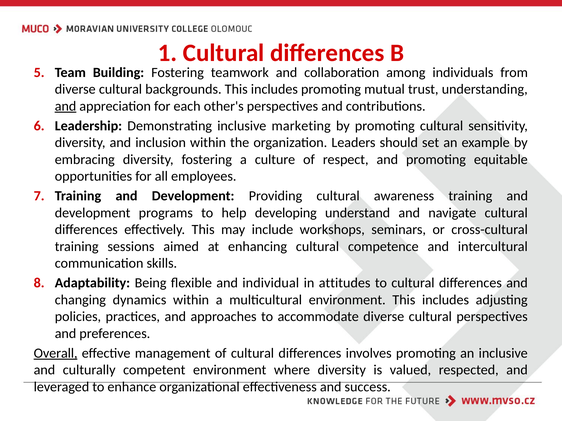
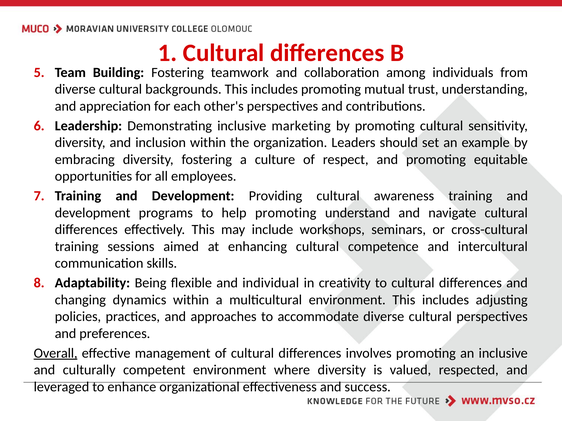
and underline: present -> none (66, 106)
help developing: developing -> promoting (286, 213)
attitudes: attitudes -> creativity (345, 283)
